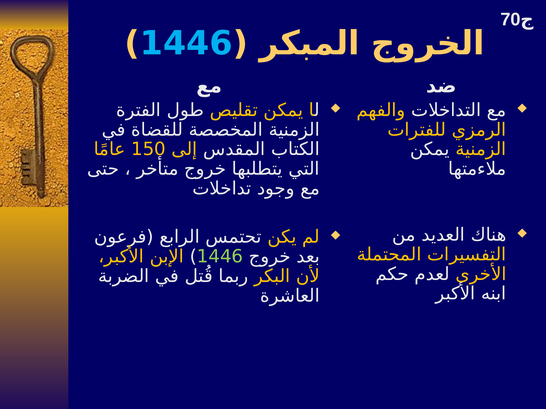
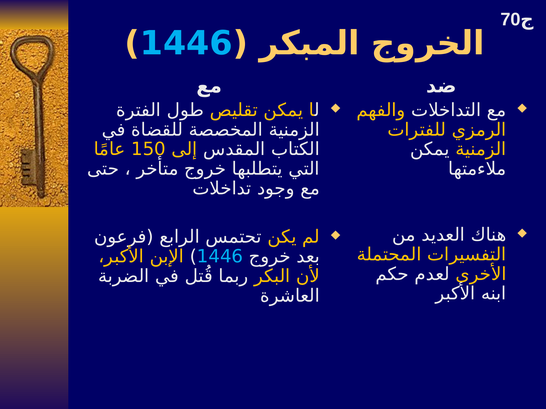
1446 colour: light green -> light blue (220, 257)
